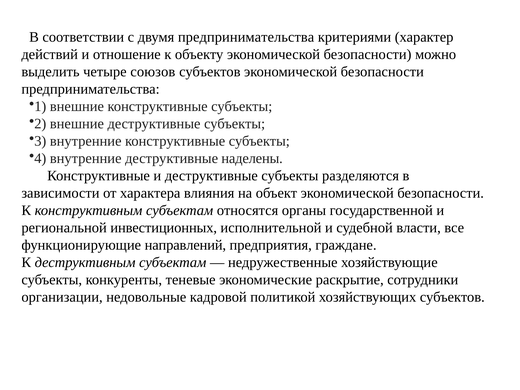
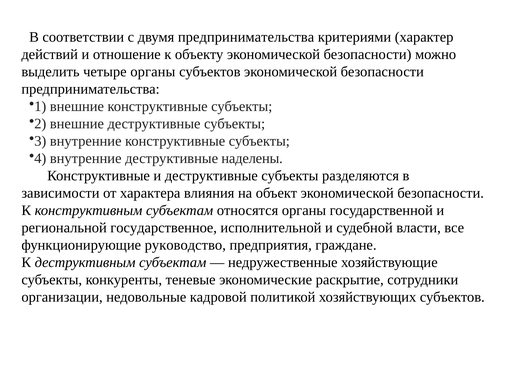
четыре союзов: союзов -> органы (153, 72)
инвестиционных: инвестиционных -> государственное (164, 228)
направлений: направлений -> руководство (185, 245)
